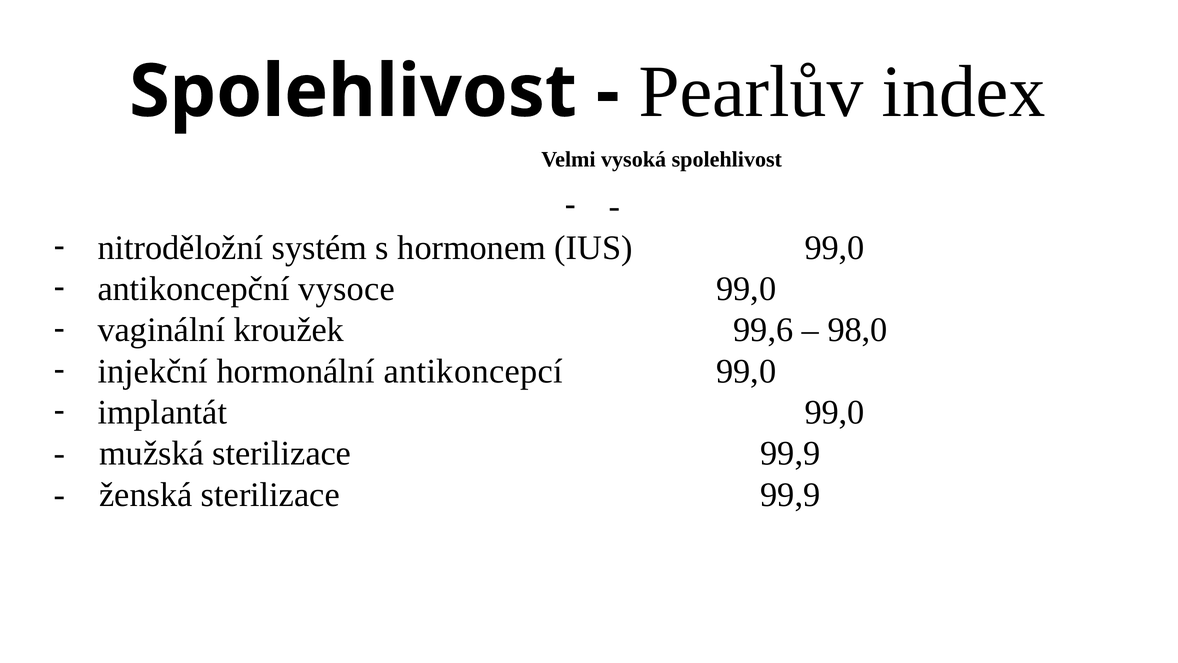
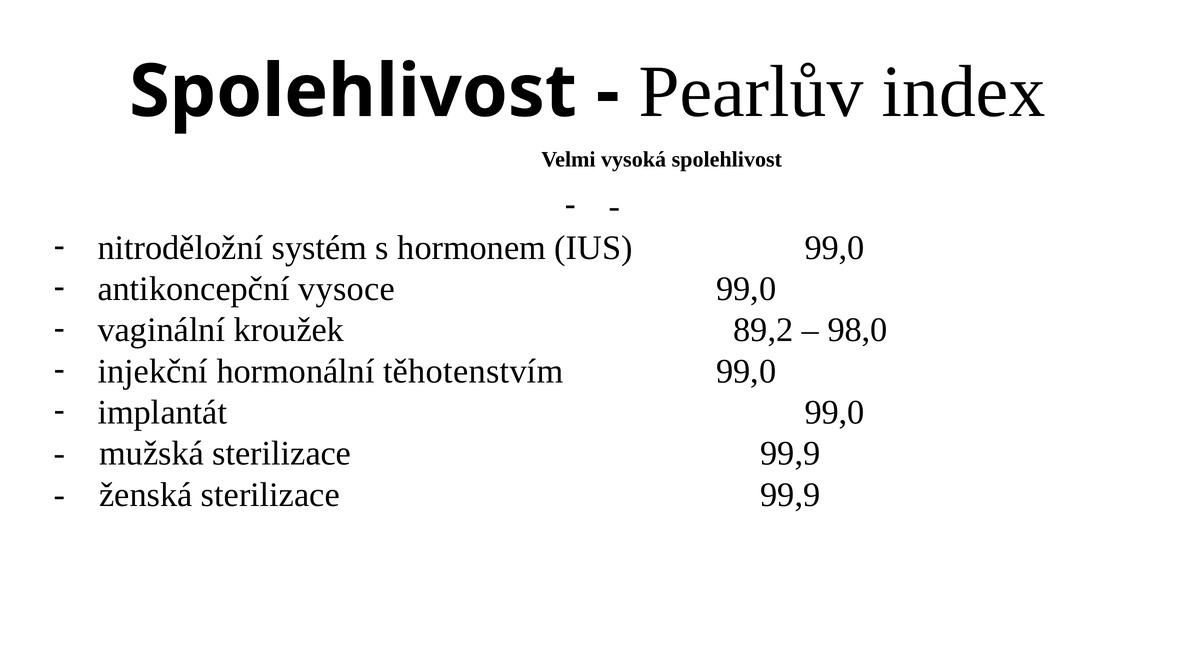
99,6: 99,6 -> 89,2 (763, 330)
antikoncepcí: antikoncepcí -> těhotenstvím (473, 371)
